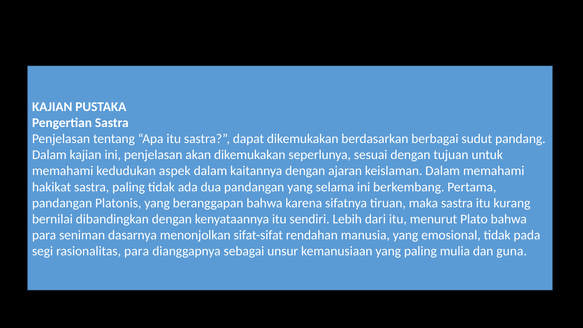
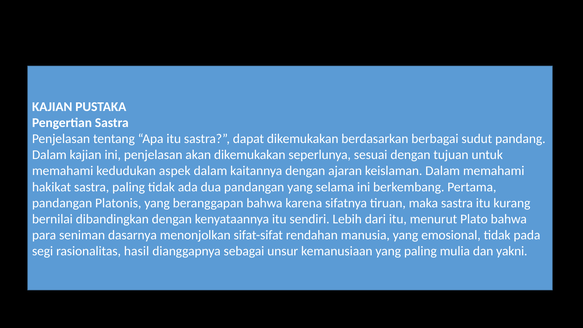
rasionalitas para: para -> hasil (137, 251)
guna: guna -> yakni (512, 251)
